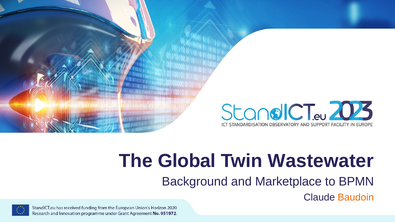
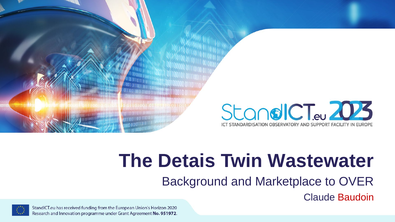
Global: Global -> Detais (187, 161)
BPMN: BPMN -> OVER (356, 182)
Baudoin colour: orange -> red (356, 197)
